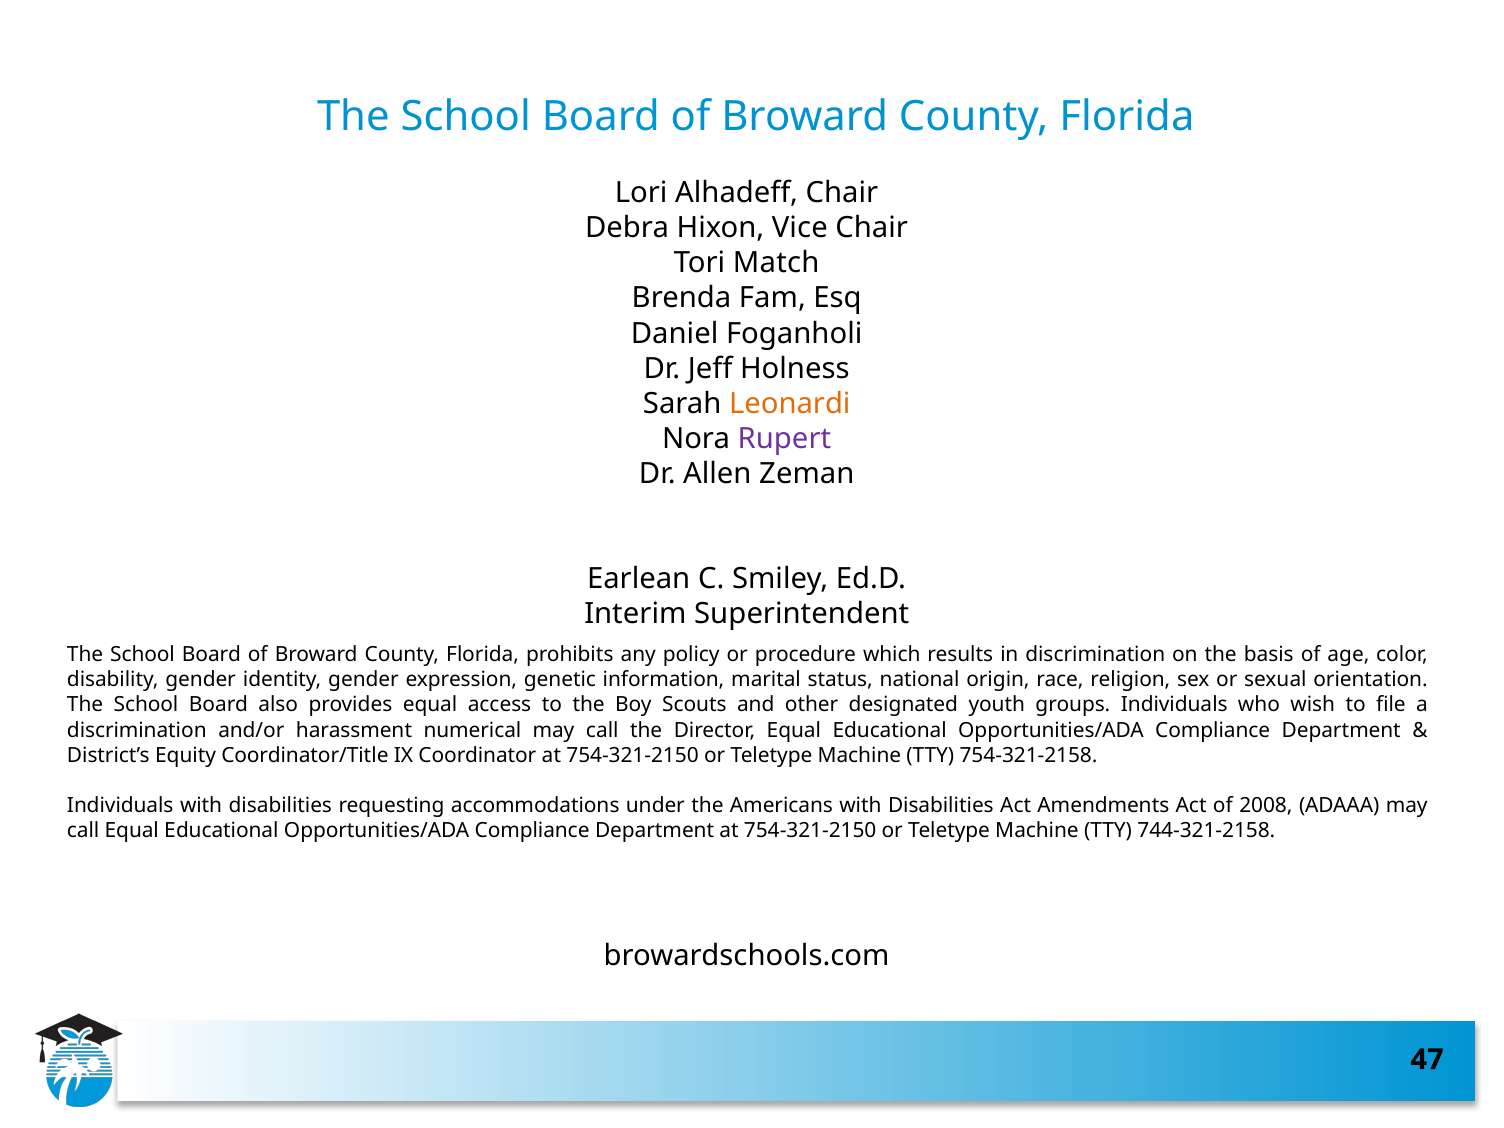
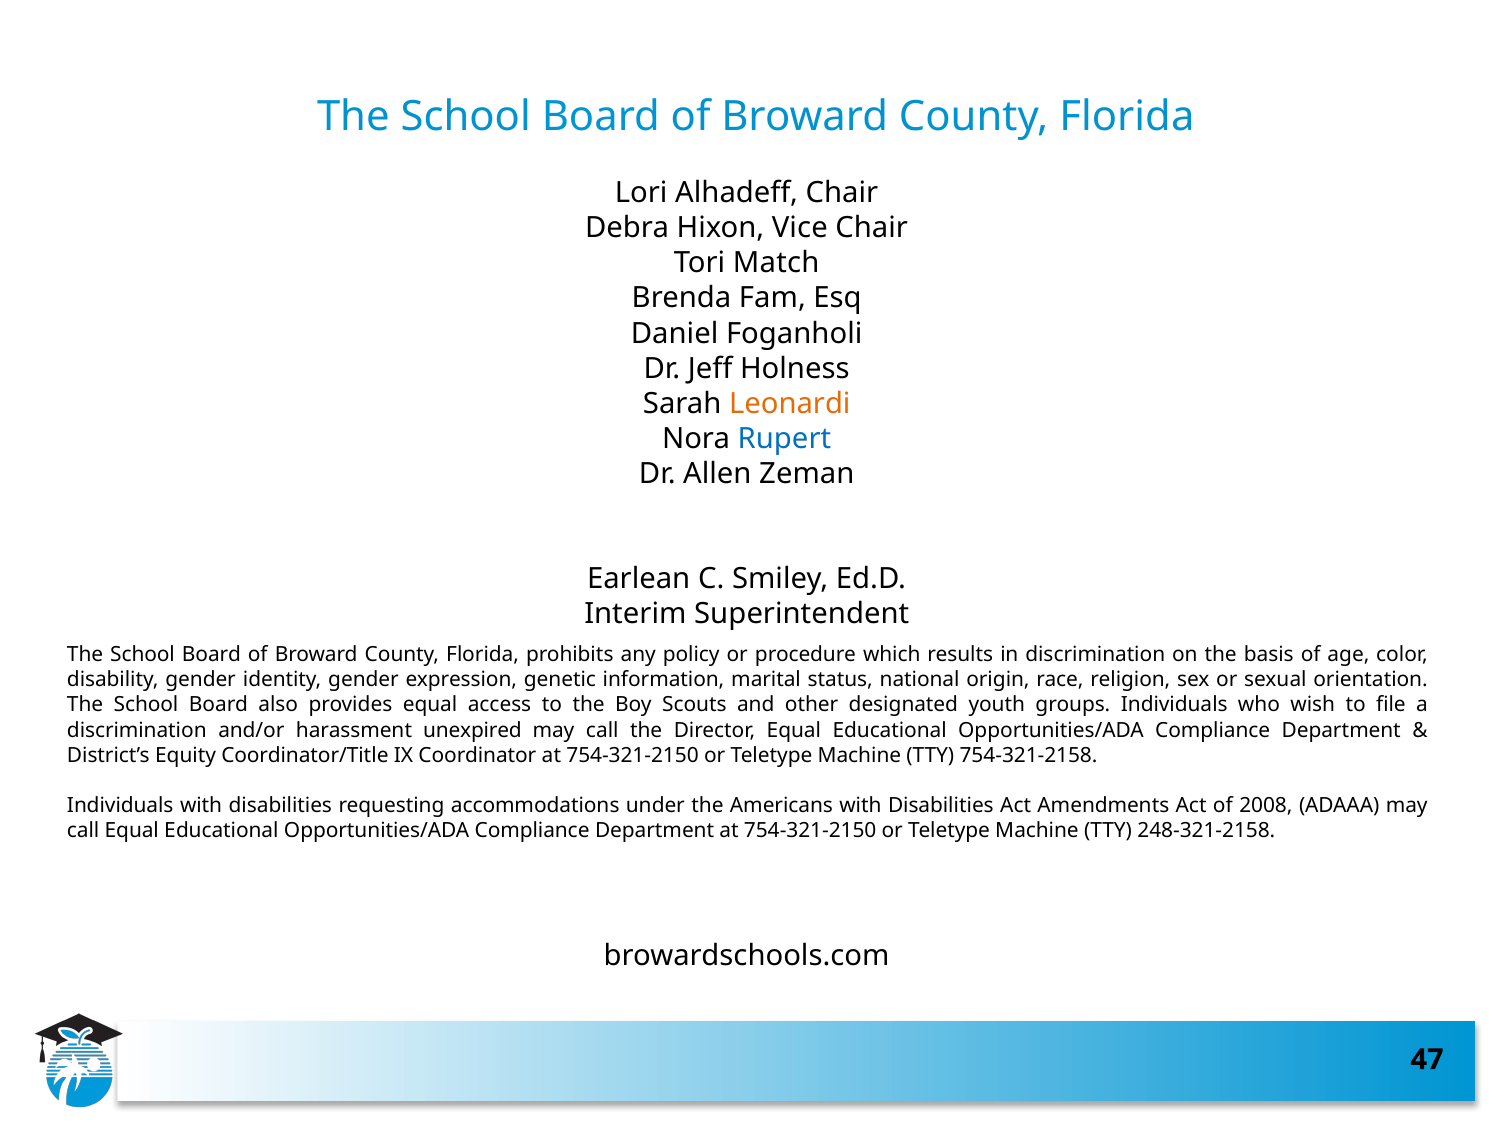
Rupert colour: purple -> blue (784, 439)
numerical: numerical -> unexpired (472, 730)
744-321-2158: 744-321-2158 -> 248-321-2158 (1206, 831)
